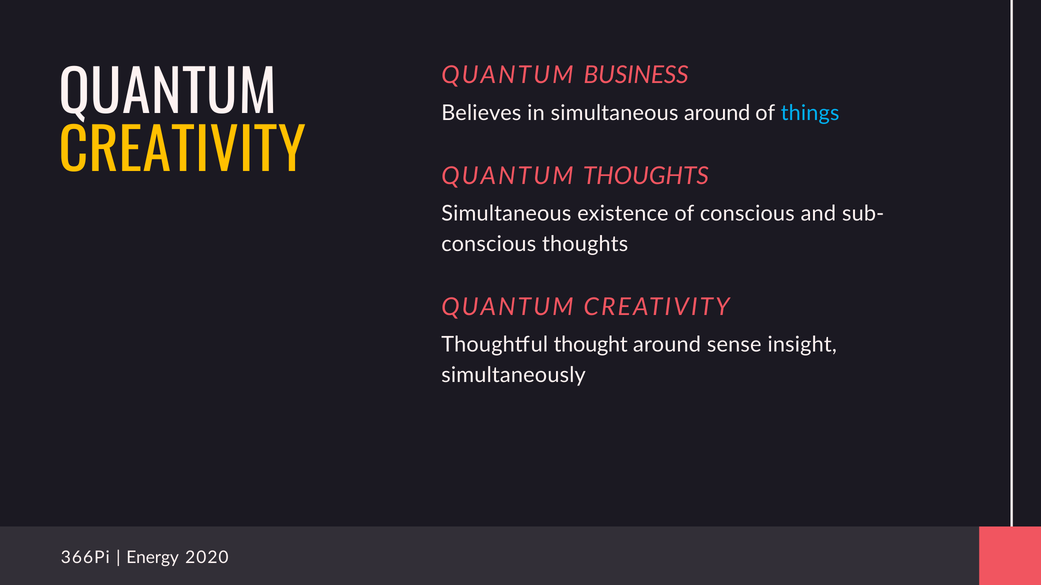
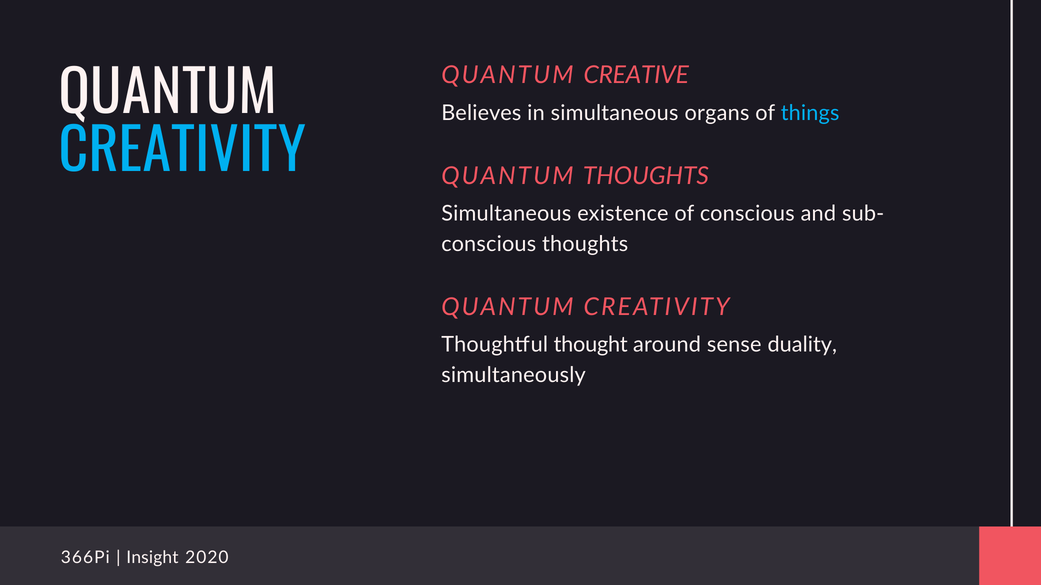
BUSINESS: BUSINESS -> CREATIVE (636, 75)
simultaneous around: around -> organs (717, 113)
CREATIVITY colour: yellow -> light blue (182, 152)
insight: insight -> duality (802, 345)
Energy: Energy -> Insight (152, 558)
